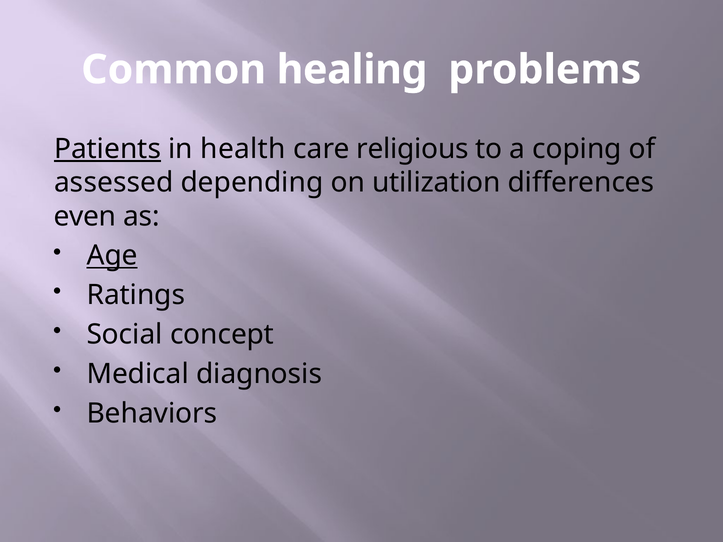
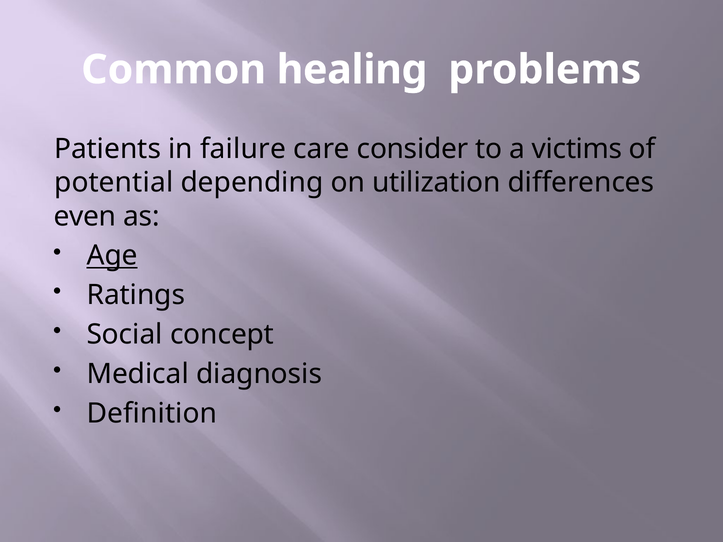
Patients underline: present -> none (108, 149)
health: health -> failure (243, 149)
religious: religious -> consider (413, 149)
coping: coping -> victims (577, 149)
assessed: assessed -> potential (114, 183)
Behaviors: Behaviors -> Definition (152, 413)
